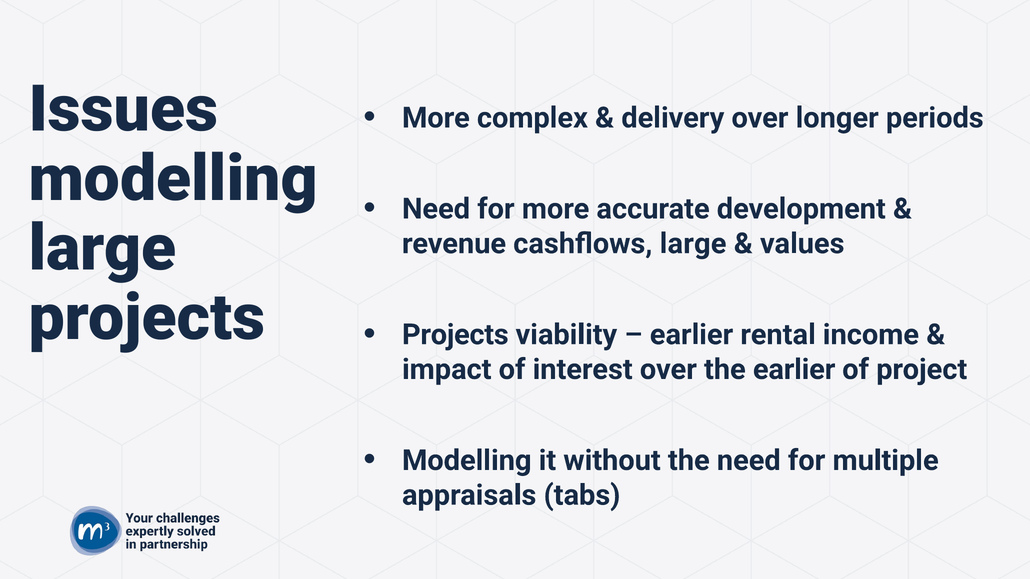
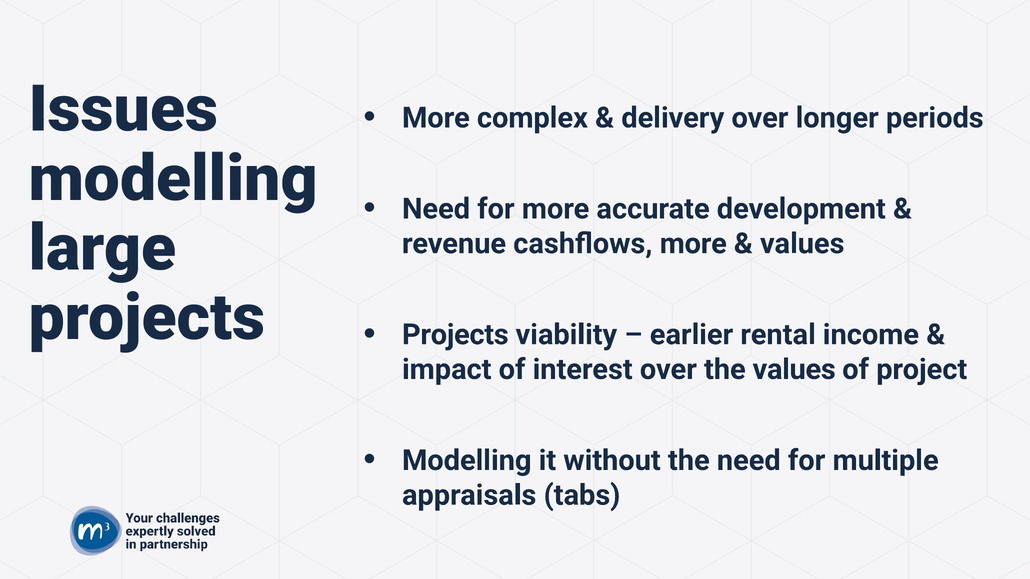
cashflows large: large -> more (693, 244)
the earlier: earlier -> values (794, 370)
